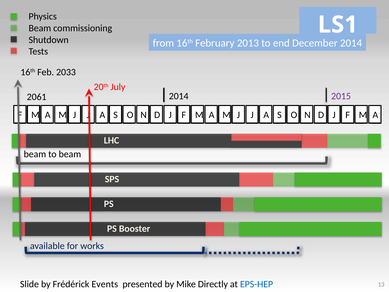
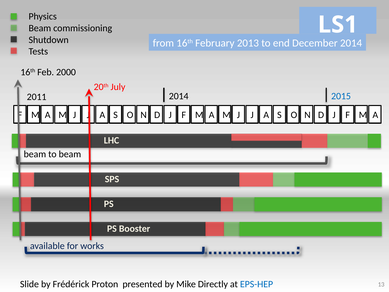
2033: 2033 -> 2000 (66, 72)
2015 colour: purple -> blue (341, 96)
2061: 2061 -> 2011 (37, 97)
Events: Events -> Proton (105, 284)
